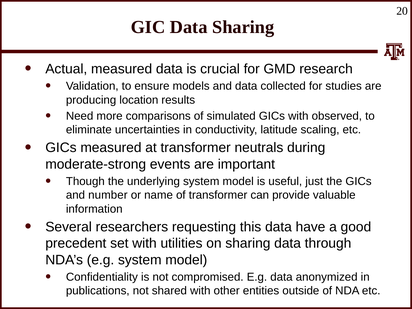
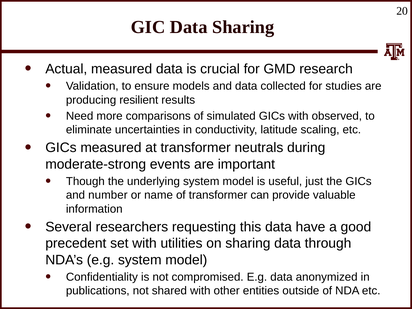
location: location -> resilient (139, 100)
